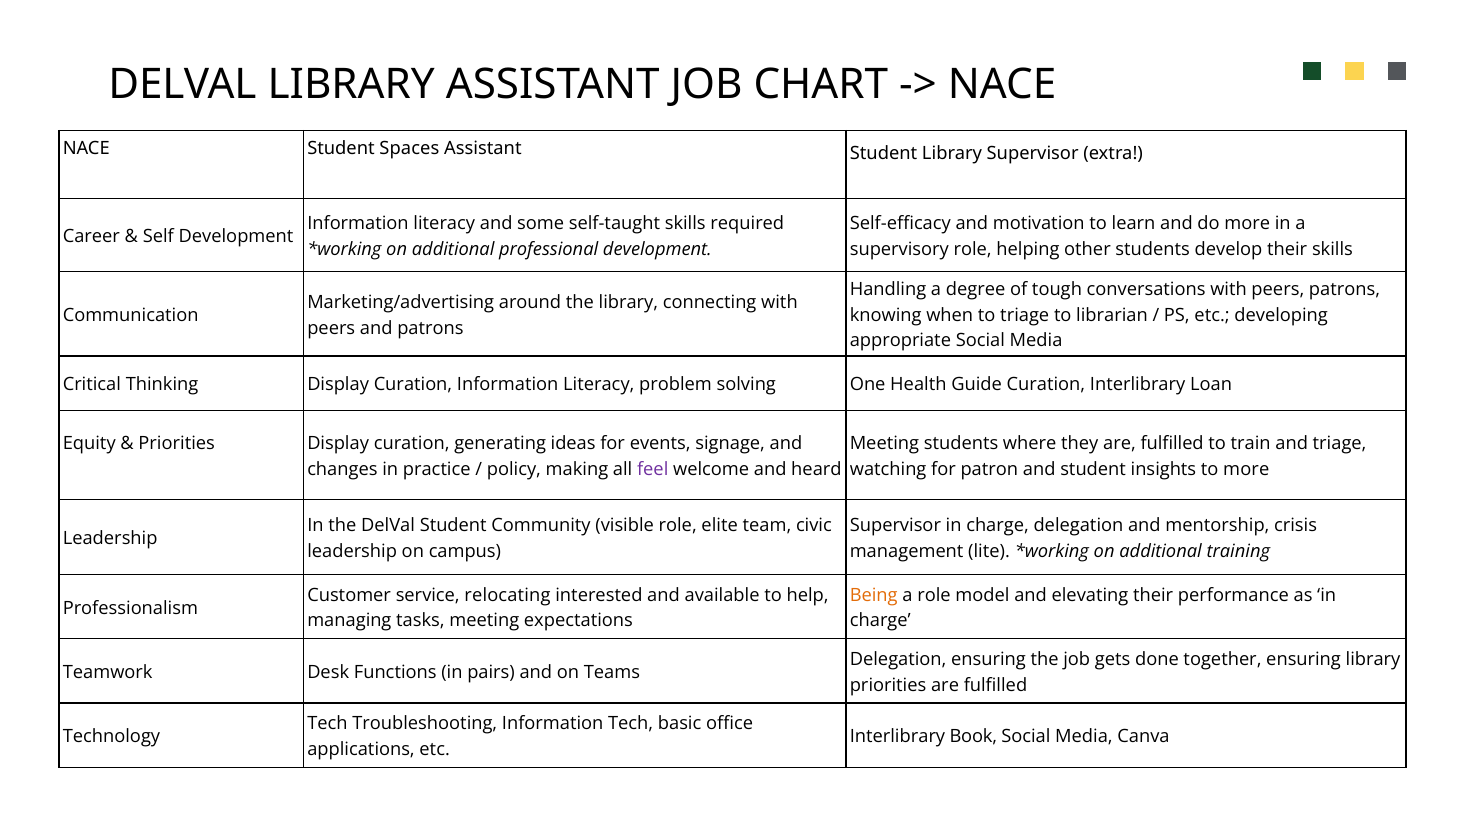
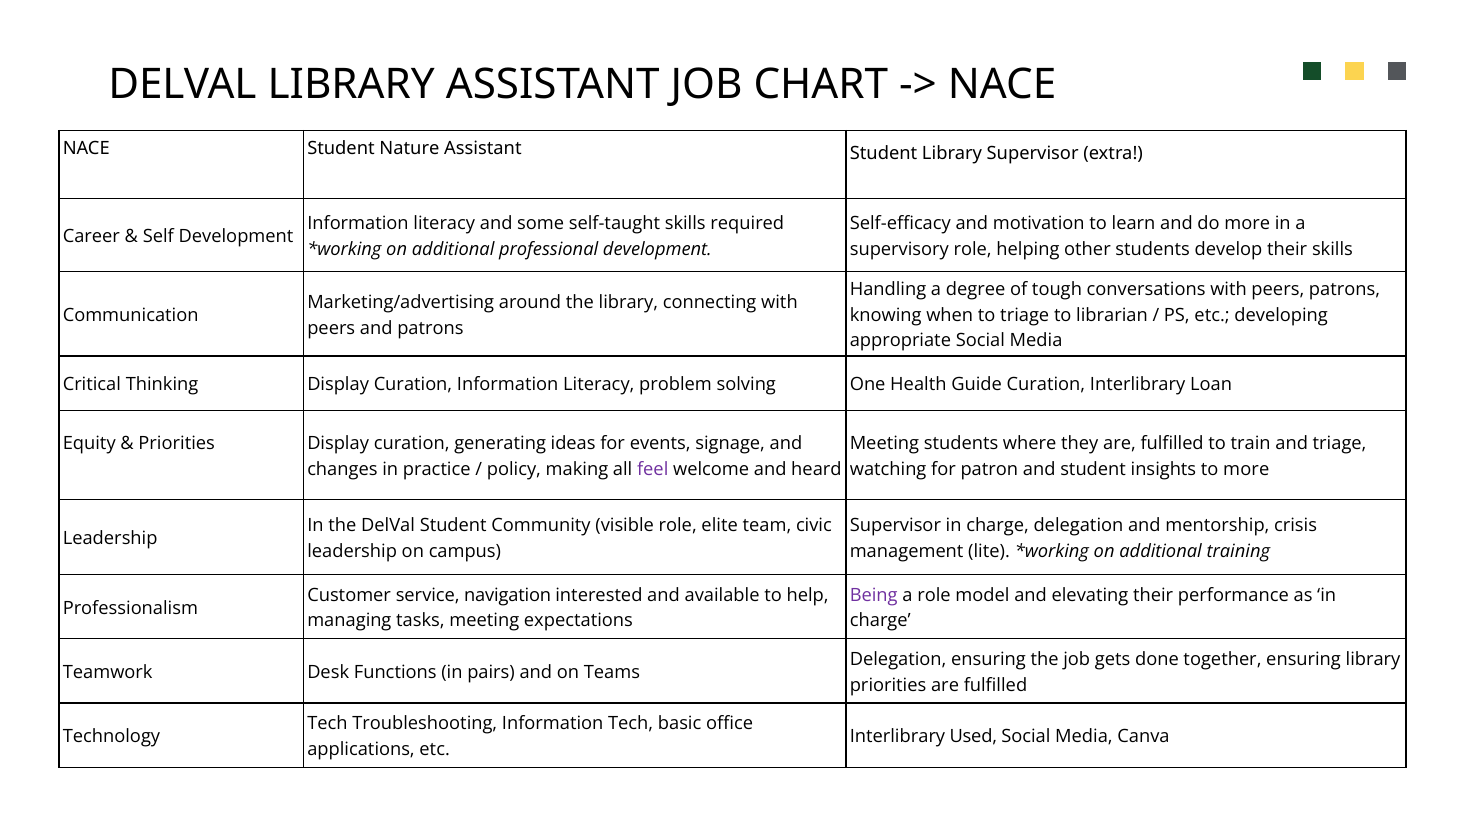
Spaces: Spaces -> Nature (409, 149)
relocating: relocating -> navigation (508, 595)
Being colour: orange -> purple (874, 595)
Book: Book -> Used (973, 737)
